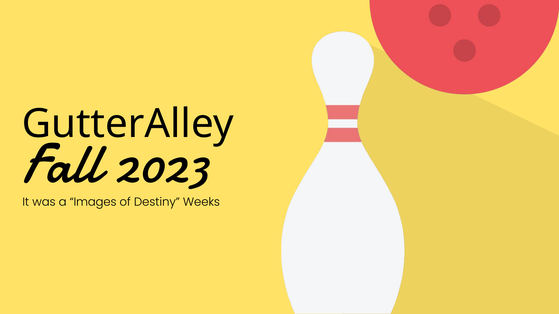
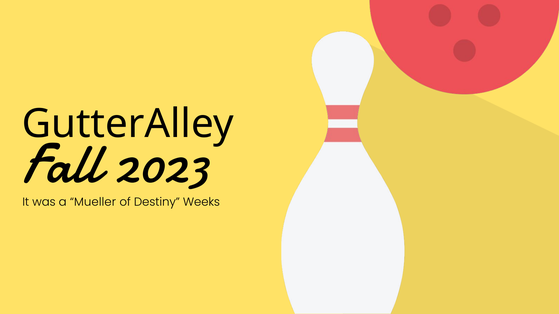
Images: Images -> Mueller (93, 202)
